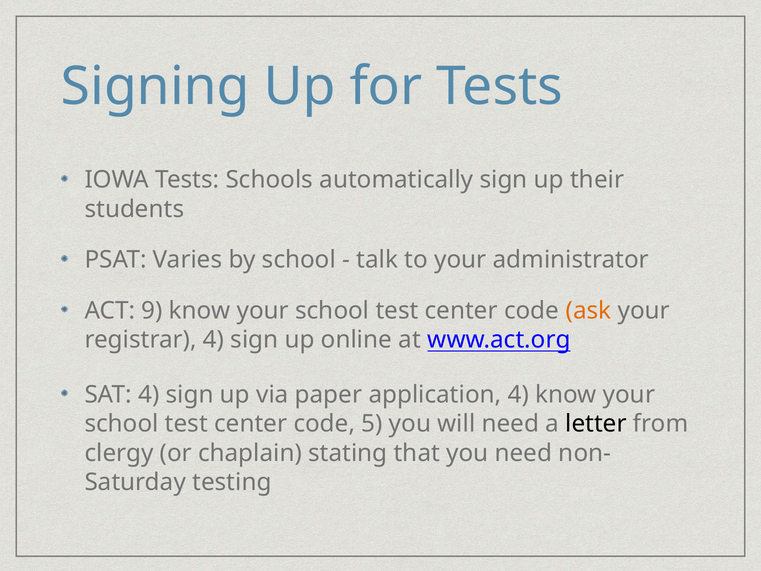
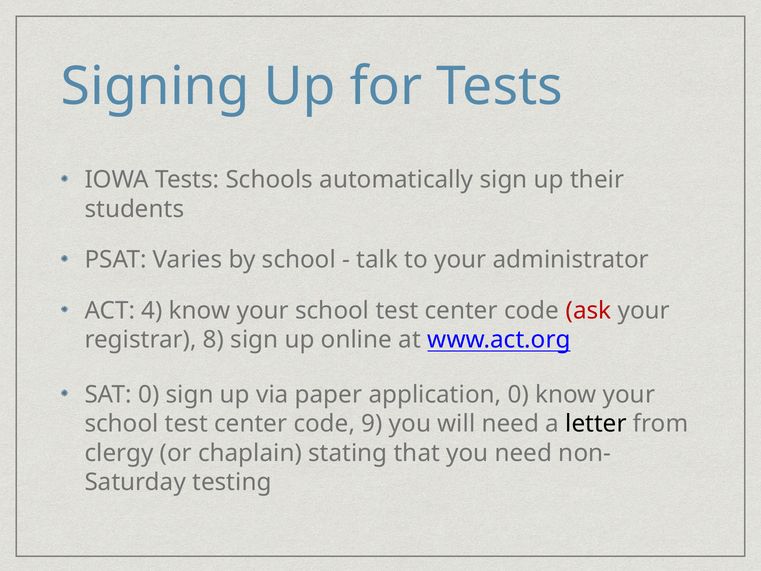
9: 9 -> 4 (152, 311)
ask colour: orange -> red (589, 311)
registrar 4: 4 -> 8 (214, 340)
SAT 4: 4 -> 0 (149, 394)
application 4: 4 -> 0 (518, 394)
5: 5 -> 9 (372, 424)
